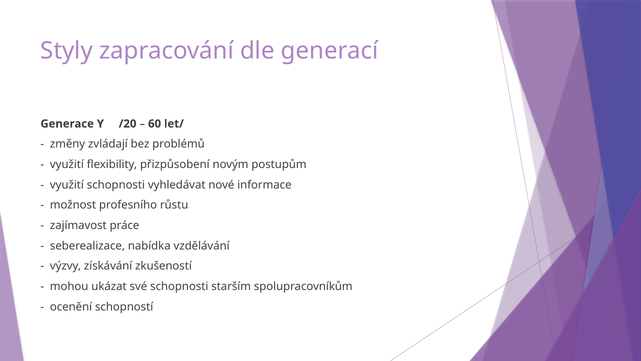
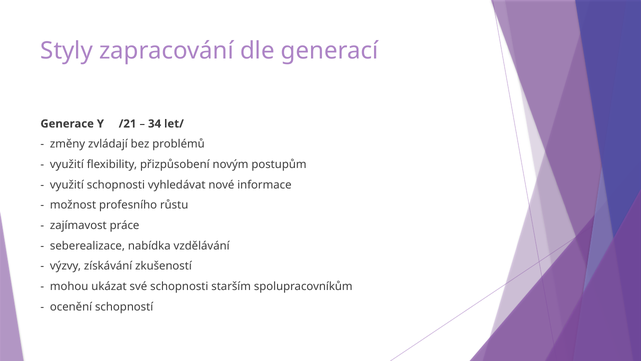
/20: /20 -> /21 (128, 124)
60: 60 -> 34 (155, 124)
